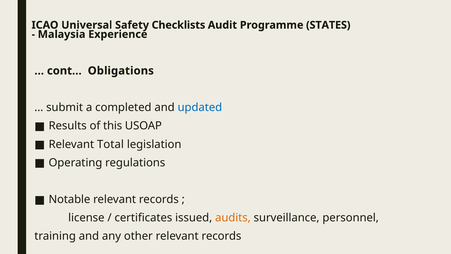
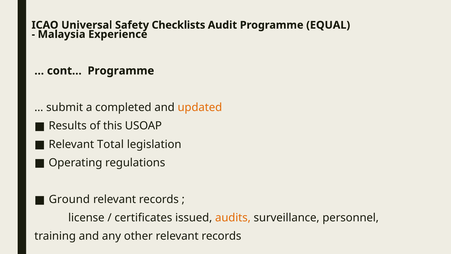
STATES: STATES -> EQUAL (328, 25)
cont… Obligations: Obligations -> Programme (121, 71)
updated colour: blue -> orange (200, 107)
Notable: Notable -> Ground (69, 199)
